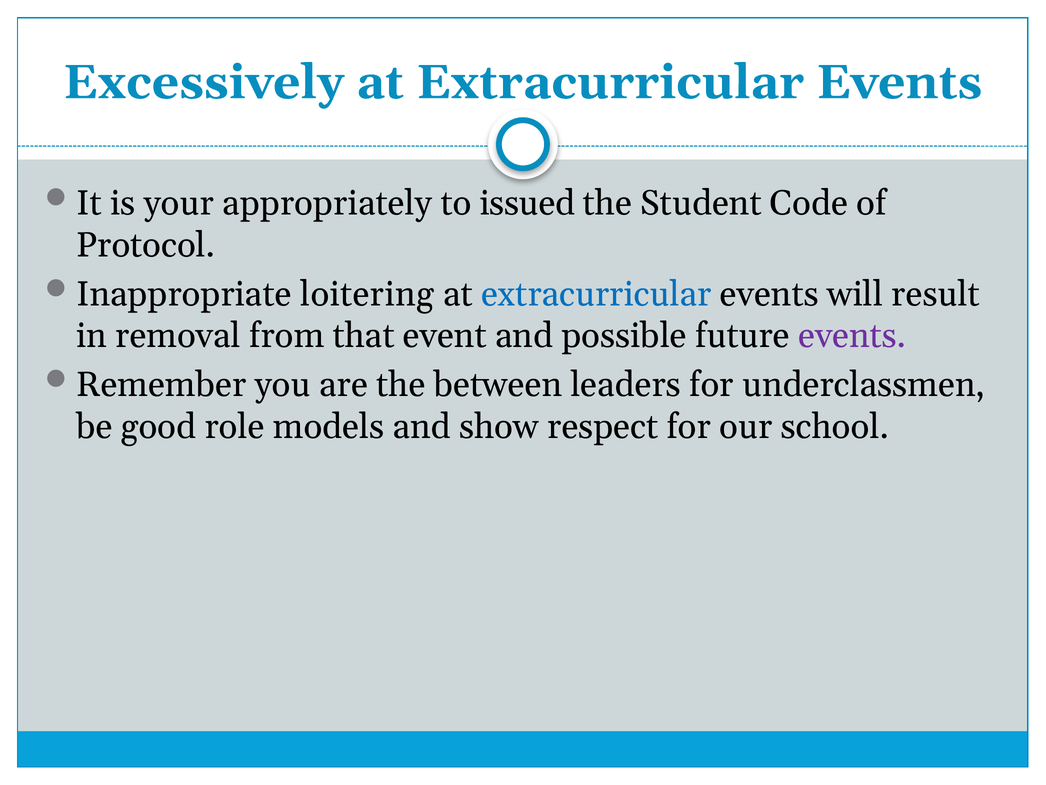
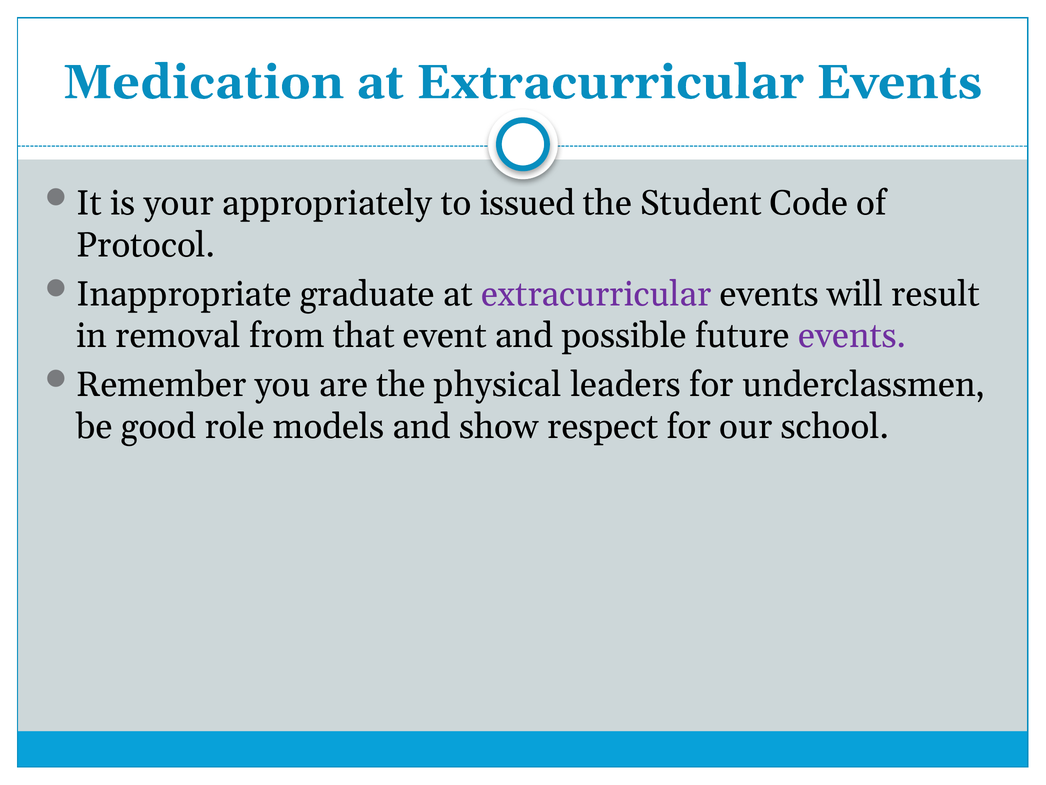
Excessively: Excessively -> Medication (204, 82)
loitering: loitering -> graduate (367, 294)
extracurricular colour: blue -> purple (596, 294)
between: between -> physical (498, 384)
